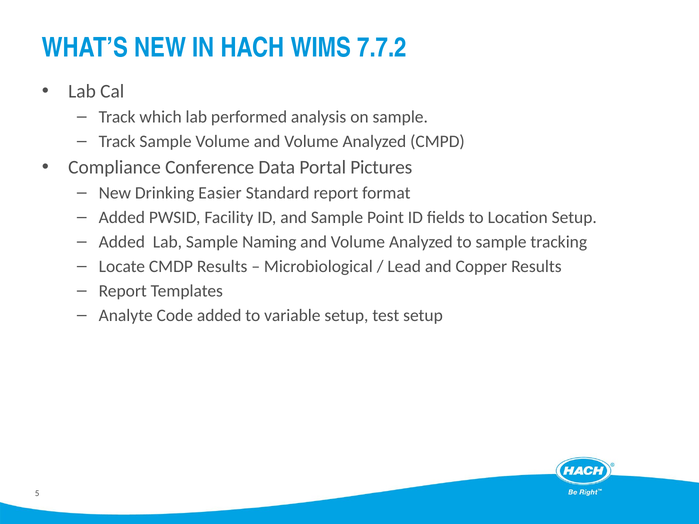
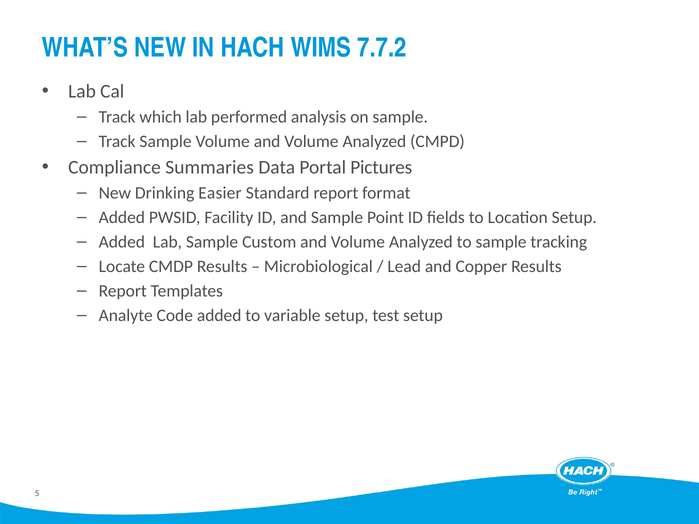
Conference: Conference -> Summaries (210, 168)
Naming: Naming -> Custom (269, 242)
